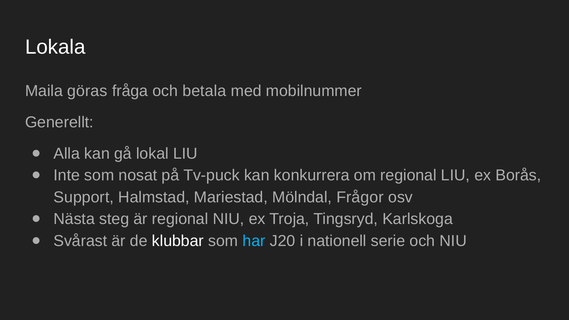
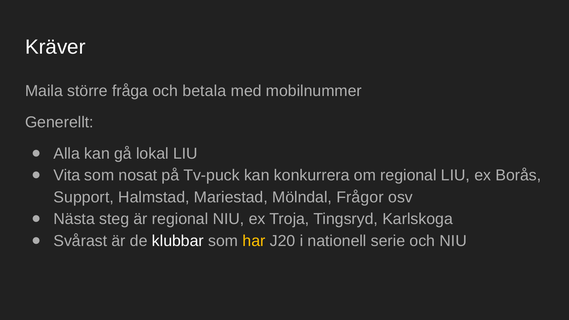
Lokala: Lokala -> Kräver (55, 47)
göras: göras -> större (87, 91)
Inte: Inte -> Vita (67, 175)
har colour: light blue -> yellow (254, 241)
